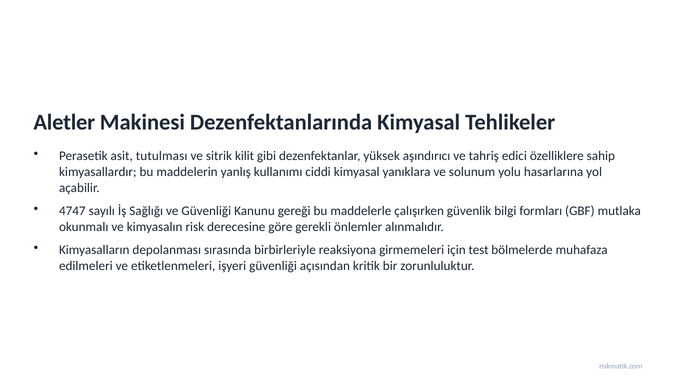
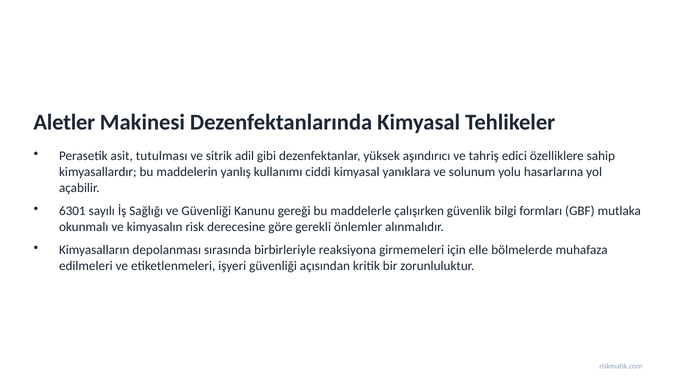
kilit: kilit -> adil (245, 156)
4747: 4747 -> 6301 (72, 211)
test: test -> elle (478, 250)
